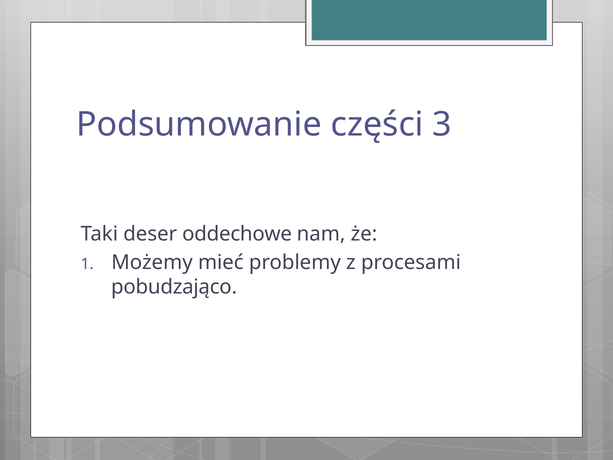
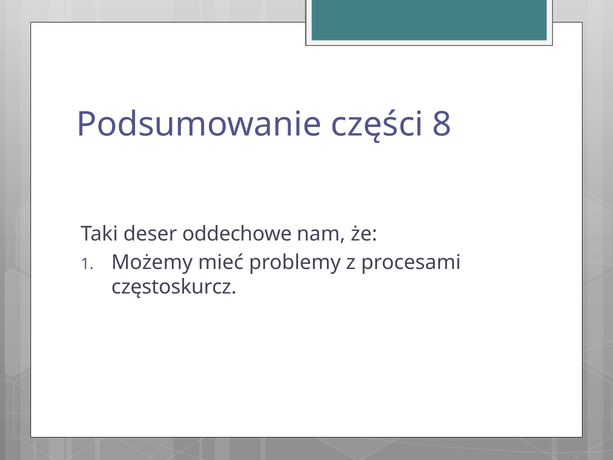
3: 3 -> 8 (442, 124)
pobudzająco: pobudzająco -> częstoskurcz (174, 287)
